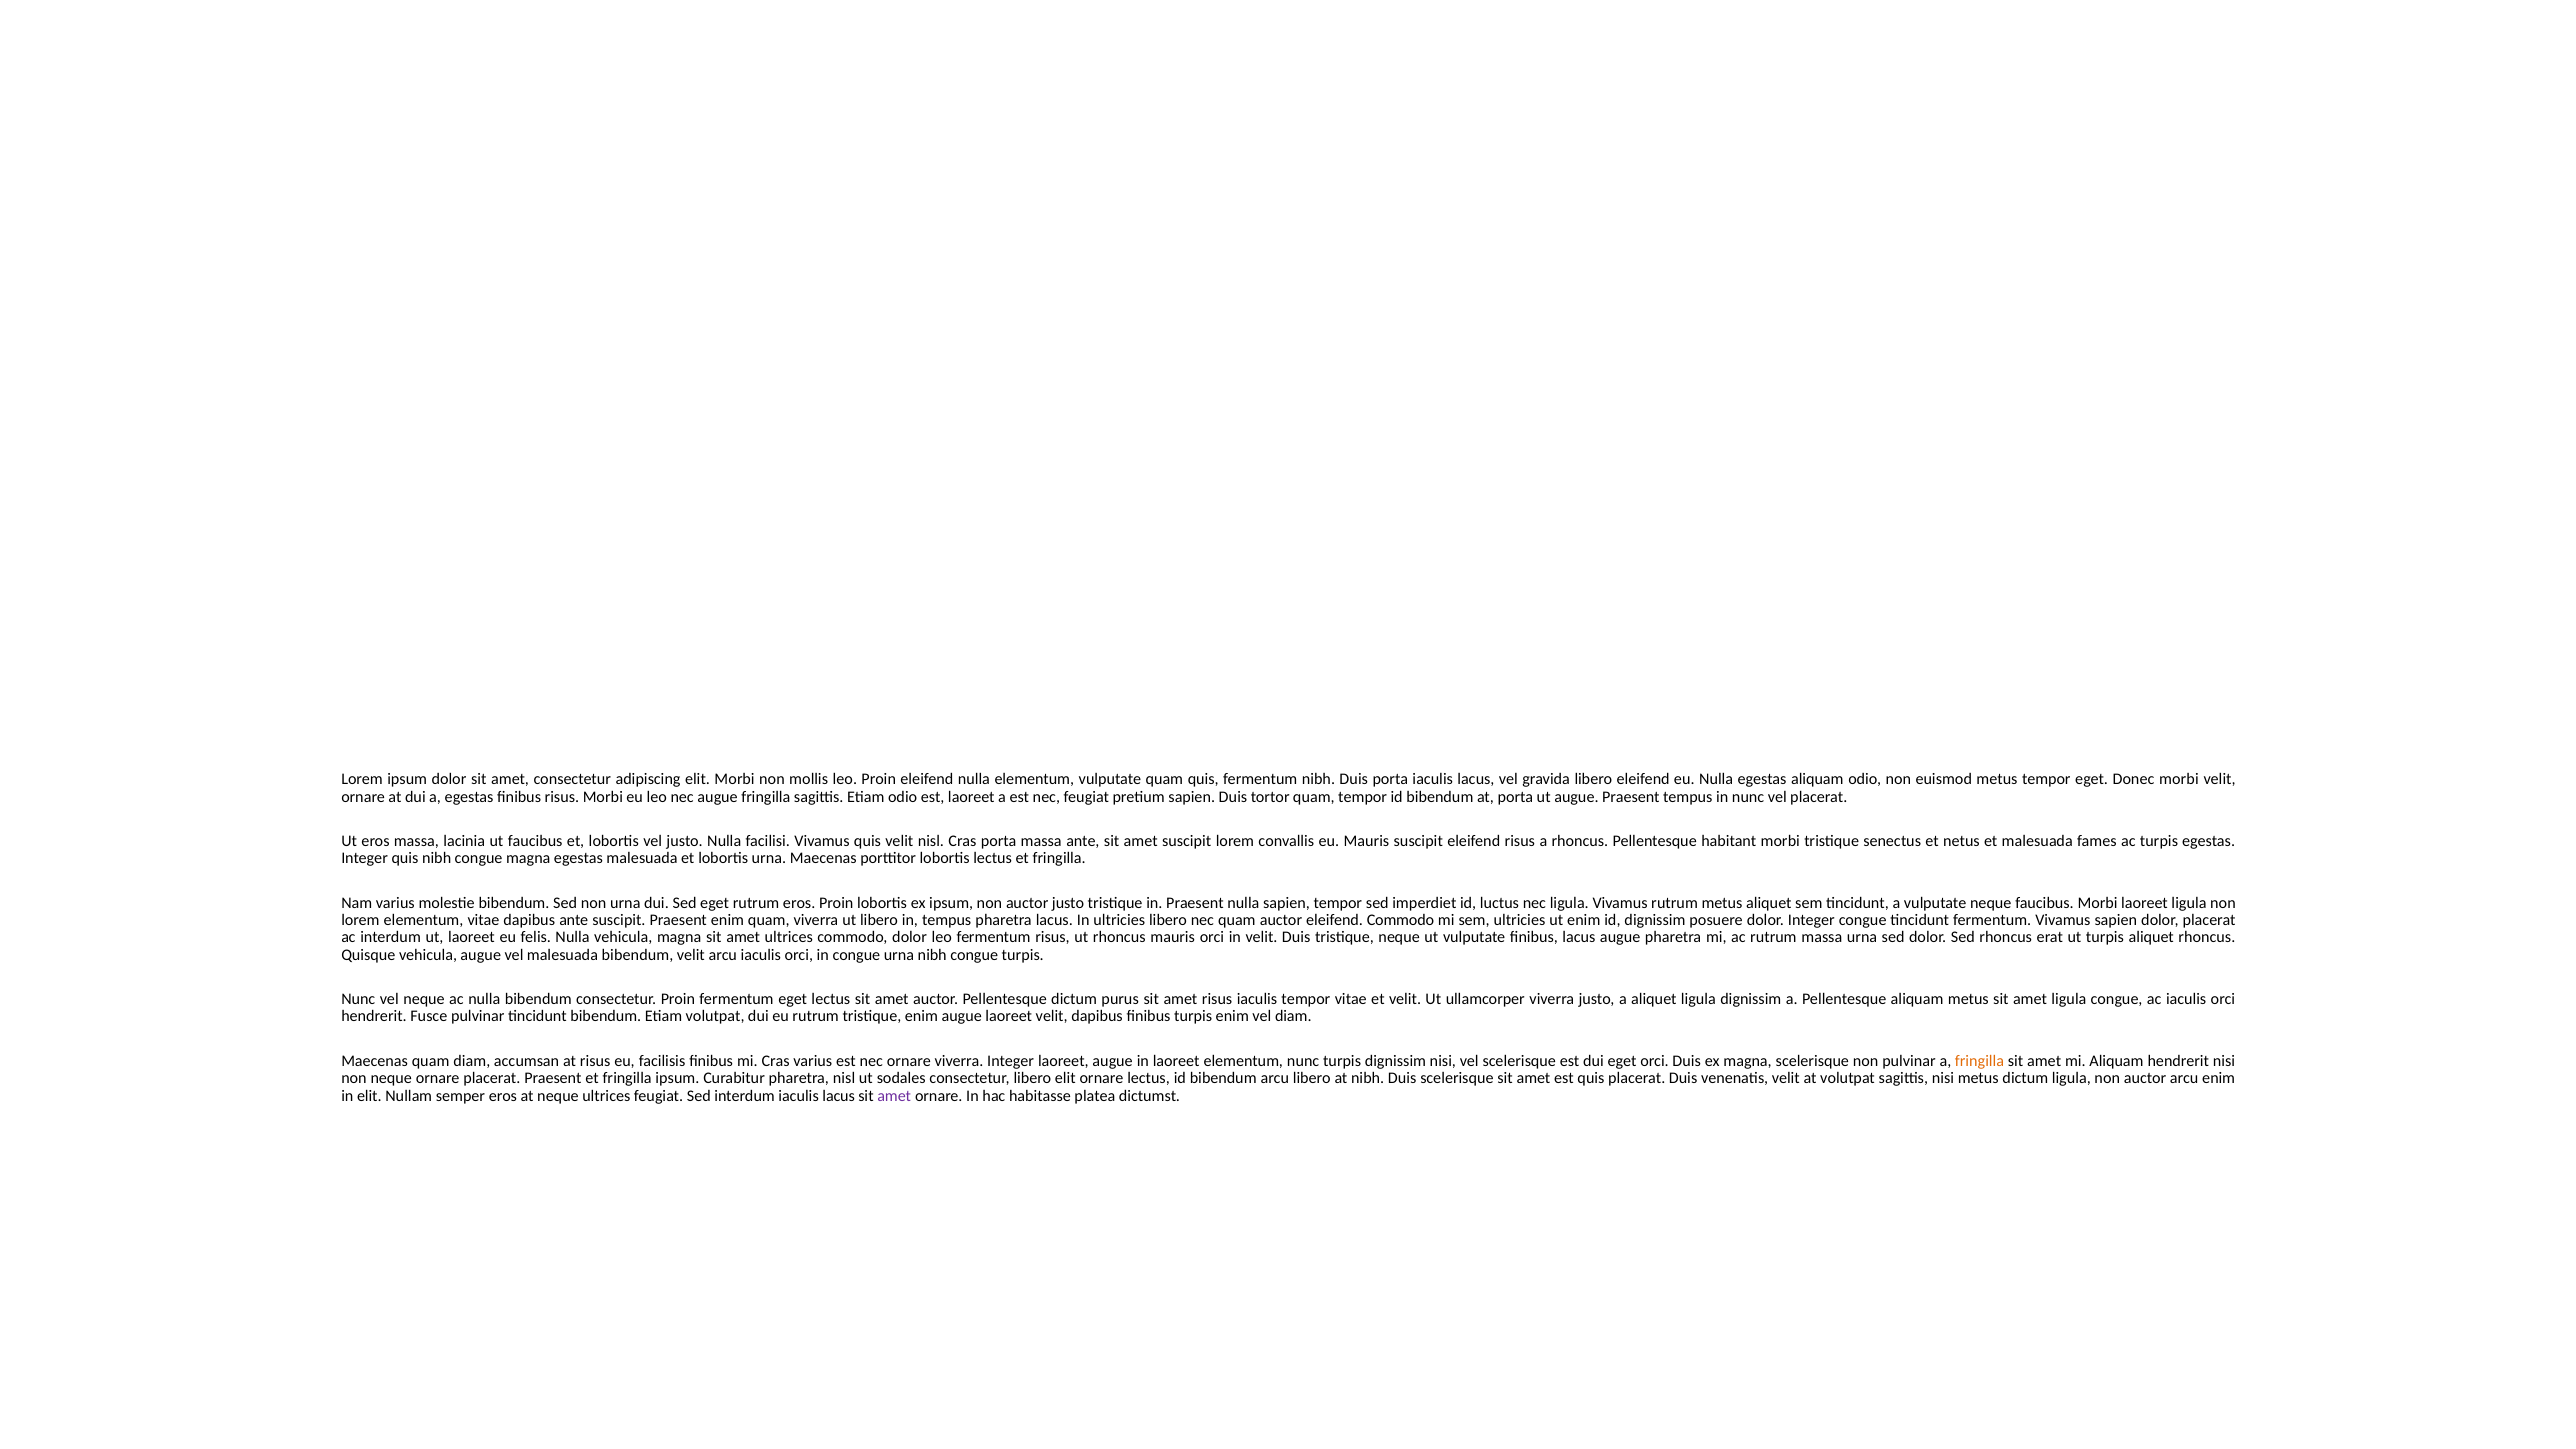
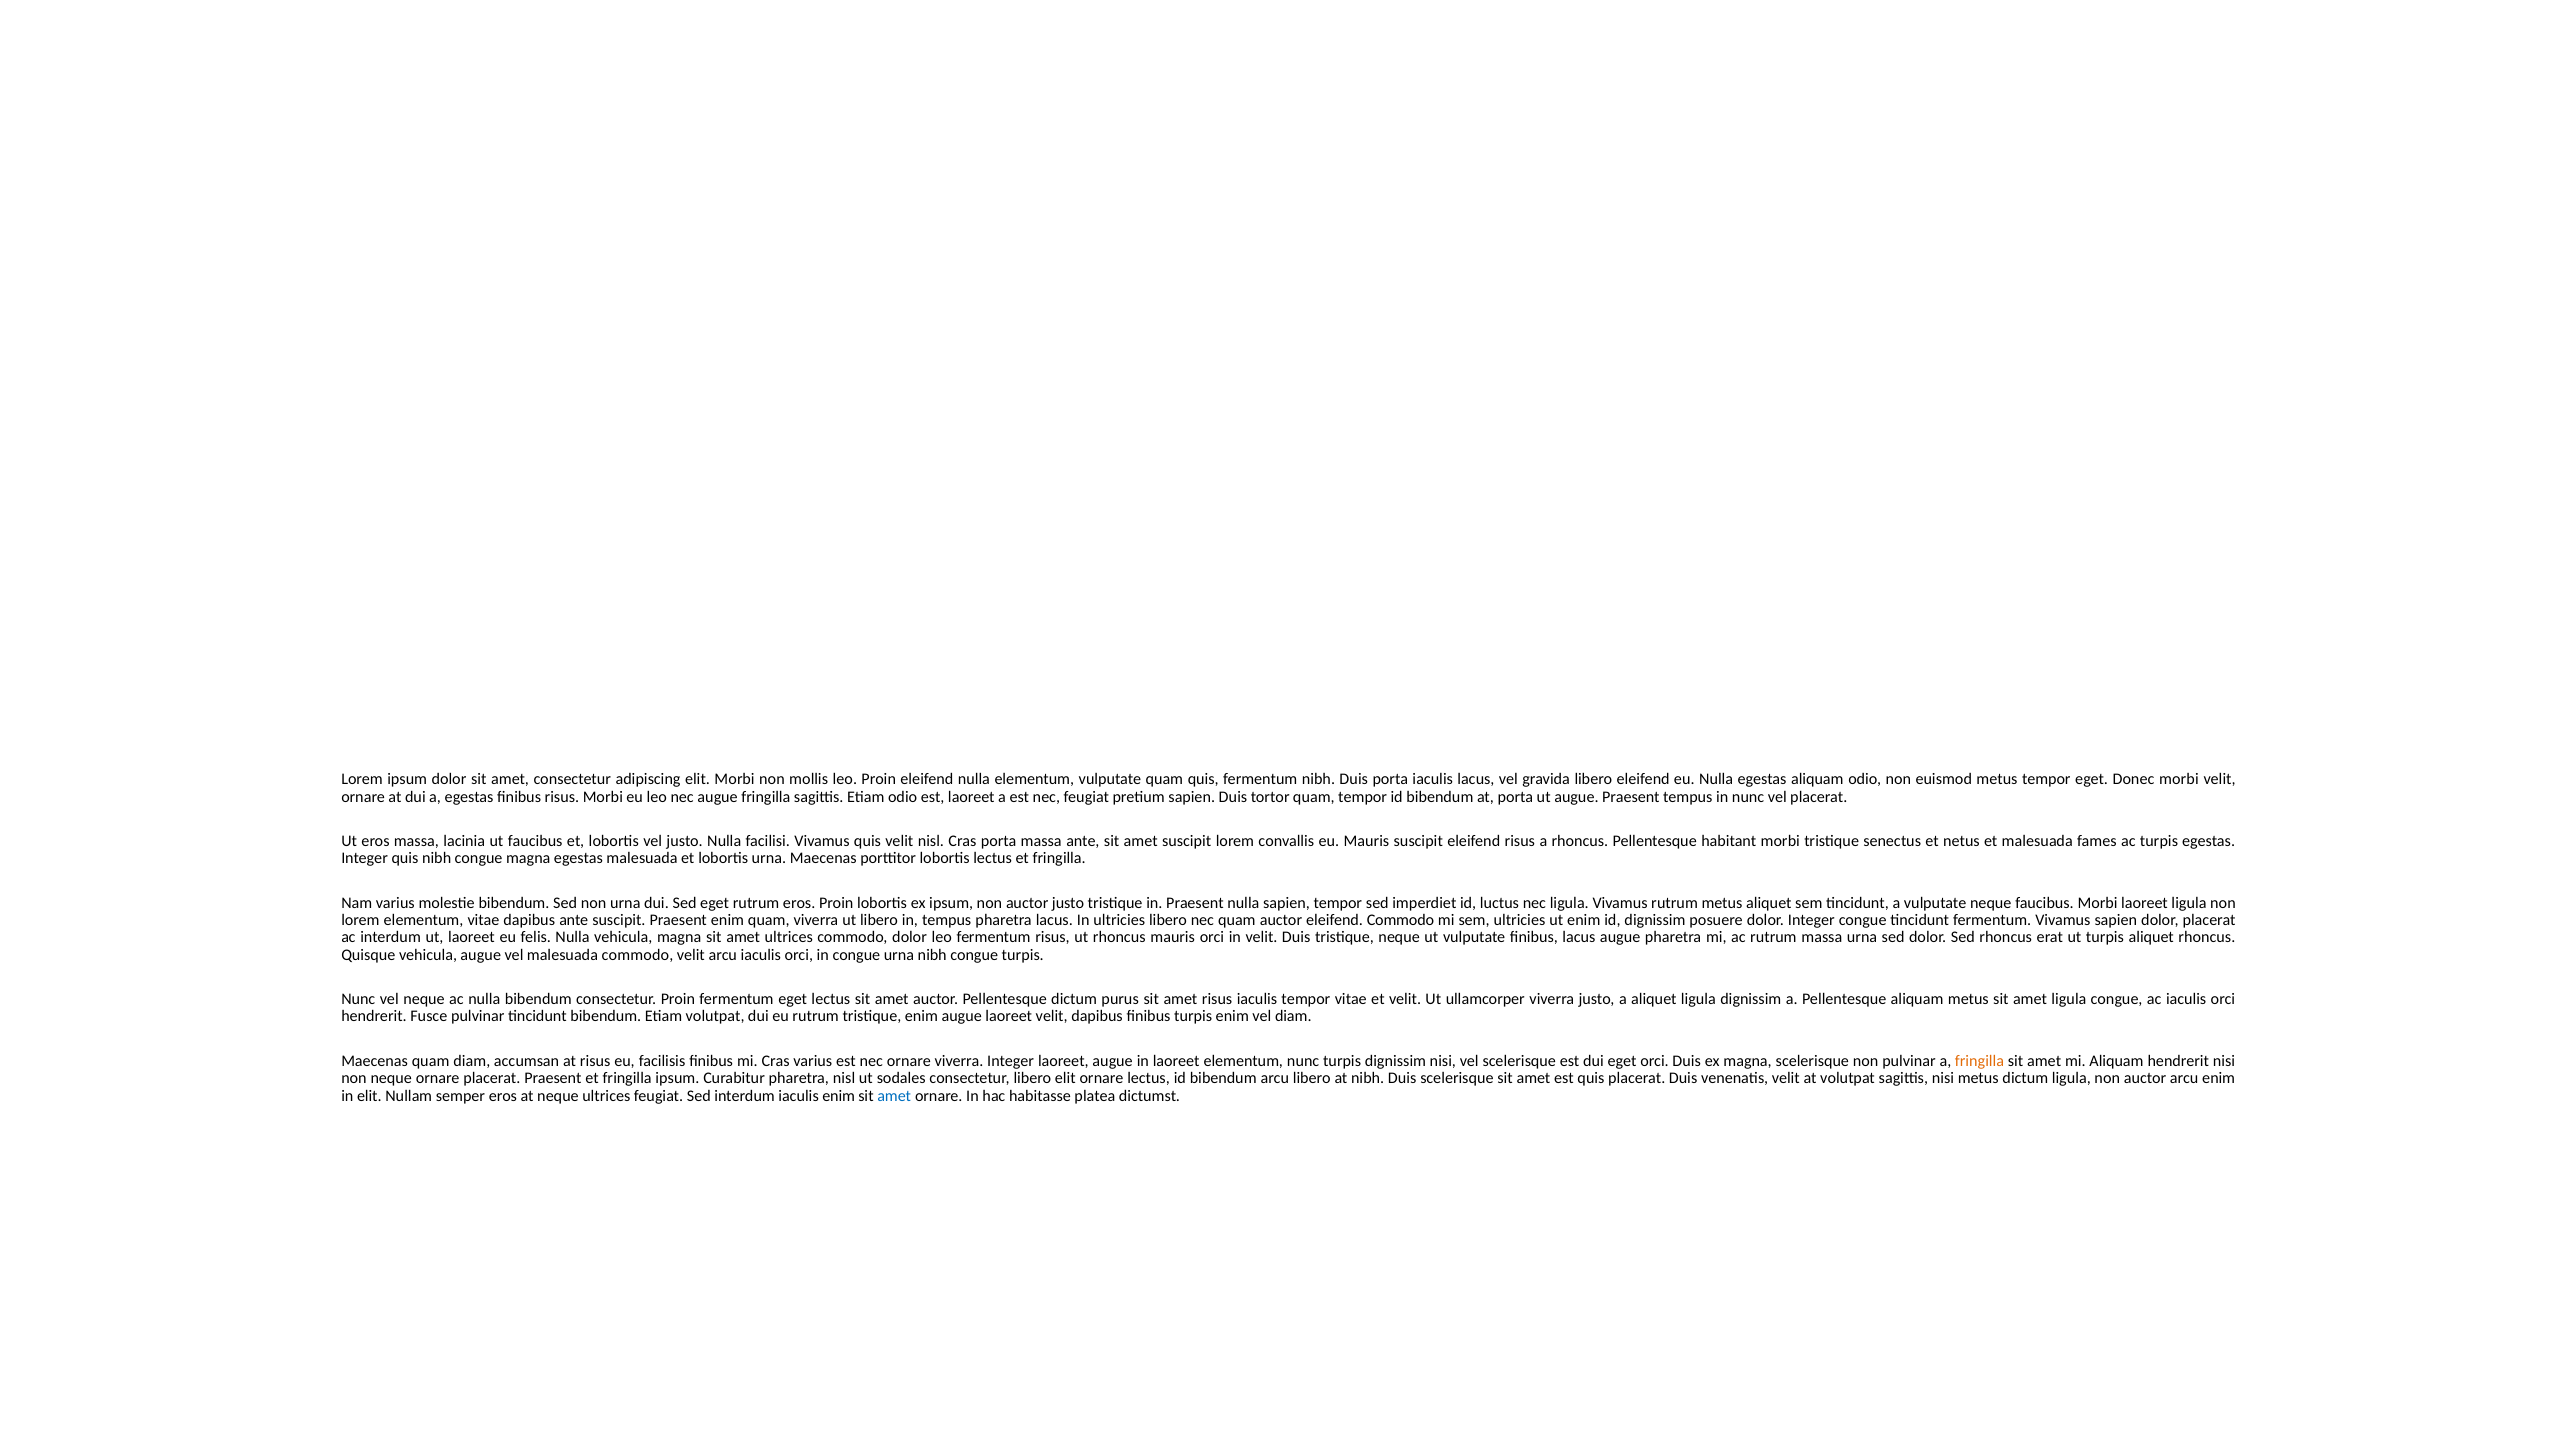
malesuada bibendum: bibendum -> commodo (638, 955)
interdum iaculis lacus: lacus -> enim (839, 1096)
amet colour: purple -> blue (894, 1096)
